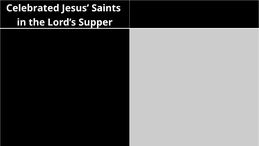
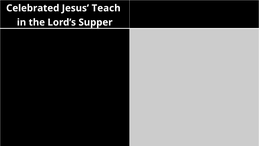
Saints: Saints -> Teach (106, 8)
